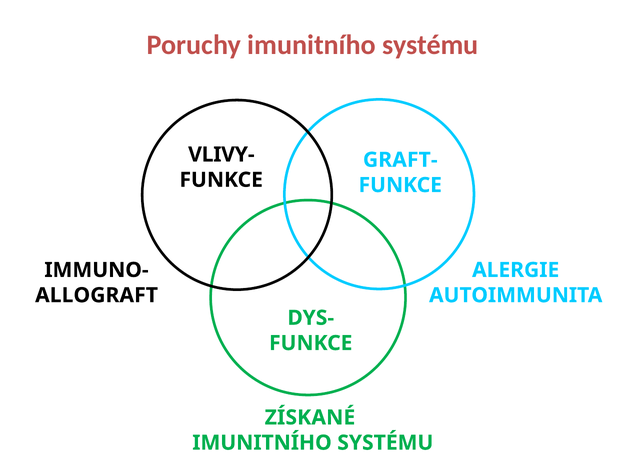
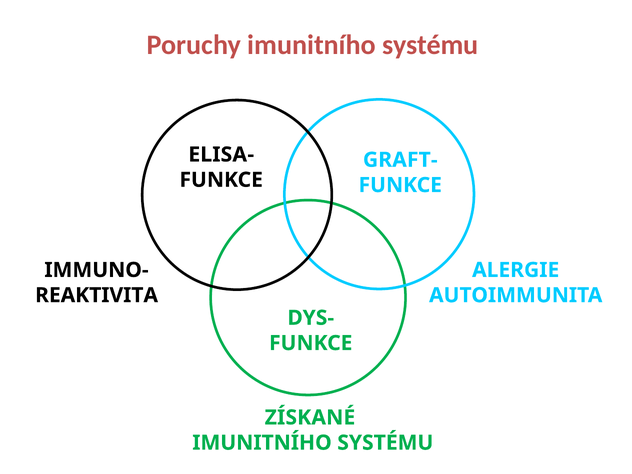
VLIVY-: VLIVY- -> ELISA- (221, 155)
ALLOGRAFT: ALLOGRAFT -> REAKTIVITA (97, 295)
